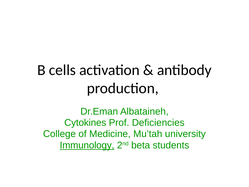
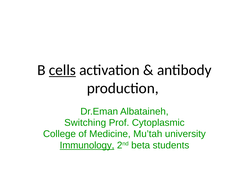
cells underline: none -> present (62, 70)
Cytokines: Cytokines -> Switching (85, 123)
Deficiencies: Deficiencies -> Cytoplasmic (158, 123)
